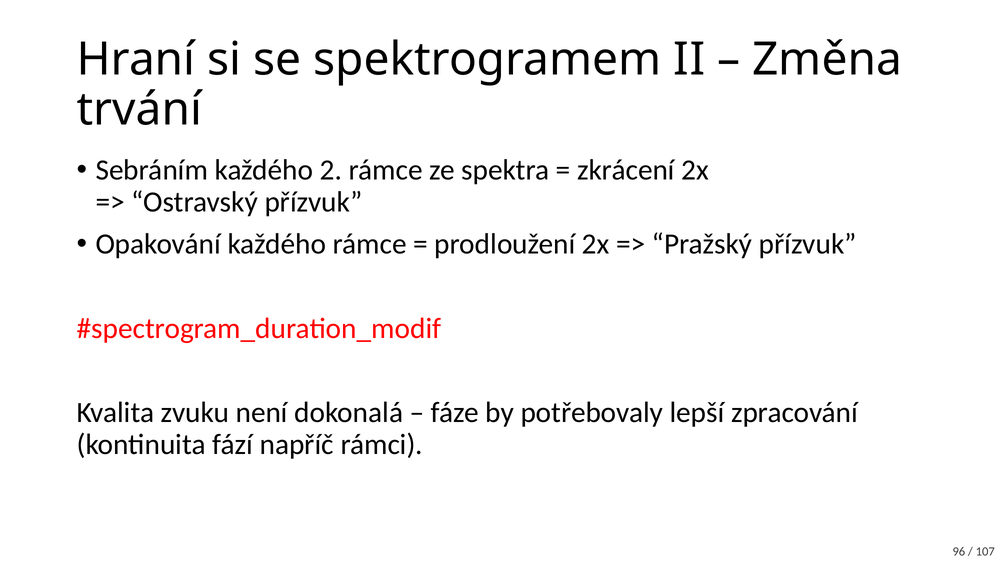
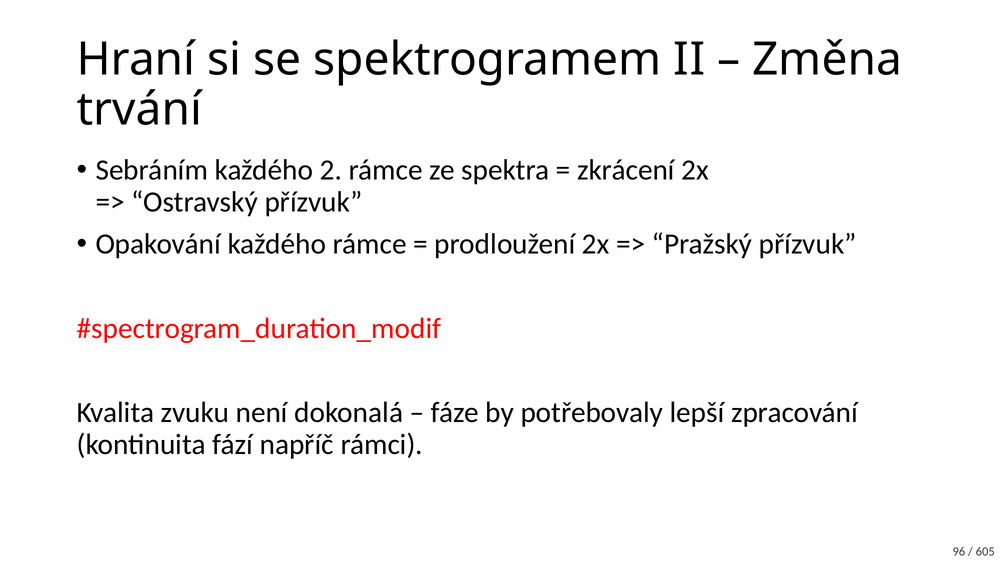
107: 107 -> 605 (985, 552)
